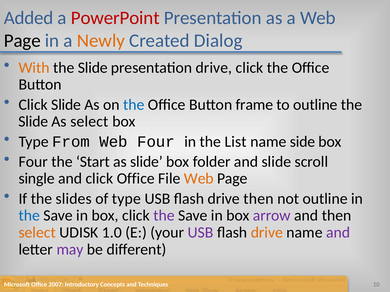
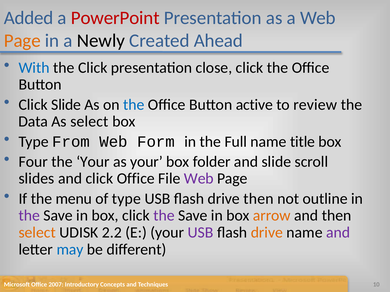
Page colour: black -> orange (22, 41)
Newly colour: orange -> black (101, 41)
Dialog: Dialog -> Ahead (218, 41)
With colour: orange -> blue (34, 68)
Slide: Slide -> Click (93, 68)
presentation drive: drive -> close (214, 68)
frame: frame -> active (254, 105)
to outline: outline -> review (315, 105)
Slide: Slide -> Data (33, 122)
Web Four: Four -> Form (156, 142)
List: List -> Full (236, 142)
side: side -> title (303, 142)
the Start: Start -> Your (93, 162)
as slide: slide -> your (146, 162)
single: single -> slides (36, 179)
Web colour: orange -> purple (199, 179)
slides: slides -> menu (74, 199)
the colour: blue -> purple (29, 216)
arrow colour: purple -> orange (272, 216)
1.0: 1.0 -> 2.2 (112, 233)
may colour: purple -> blue (70, 250)
